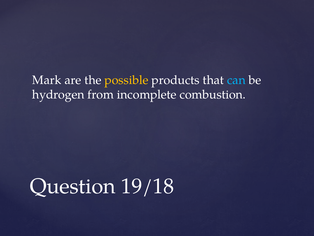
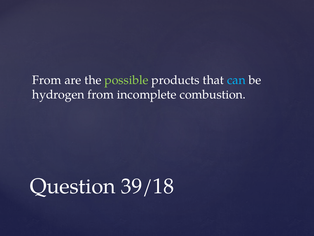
Mark: Mark -> From (47, 80)
possible colour: yellow -> light green (126, 80)
19/18: 19/18 -> 39/18 (147, 186)
